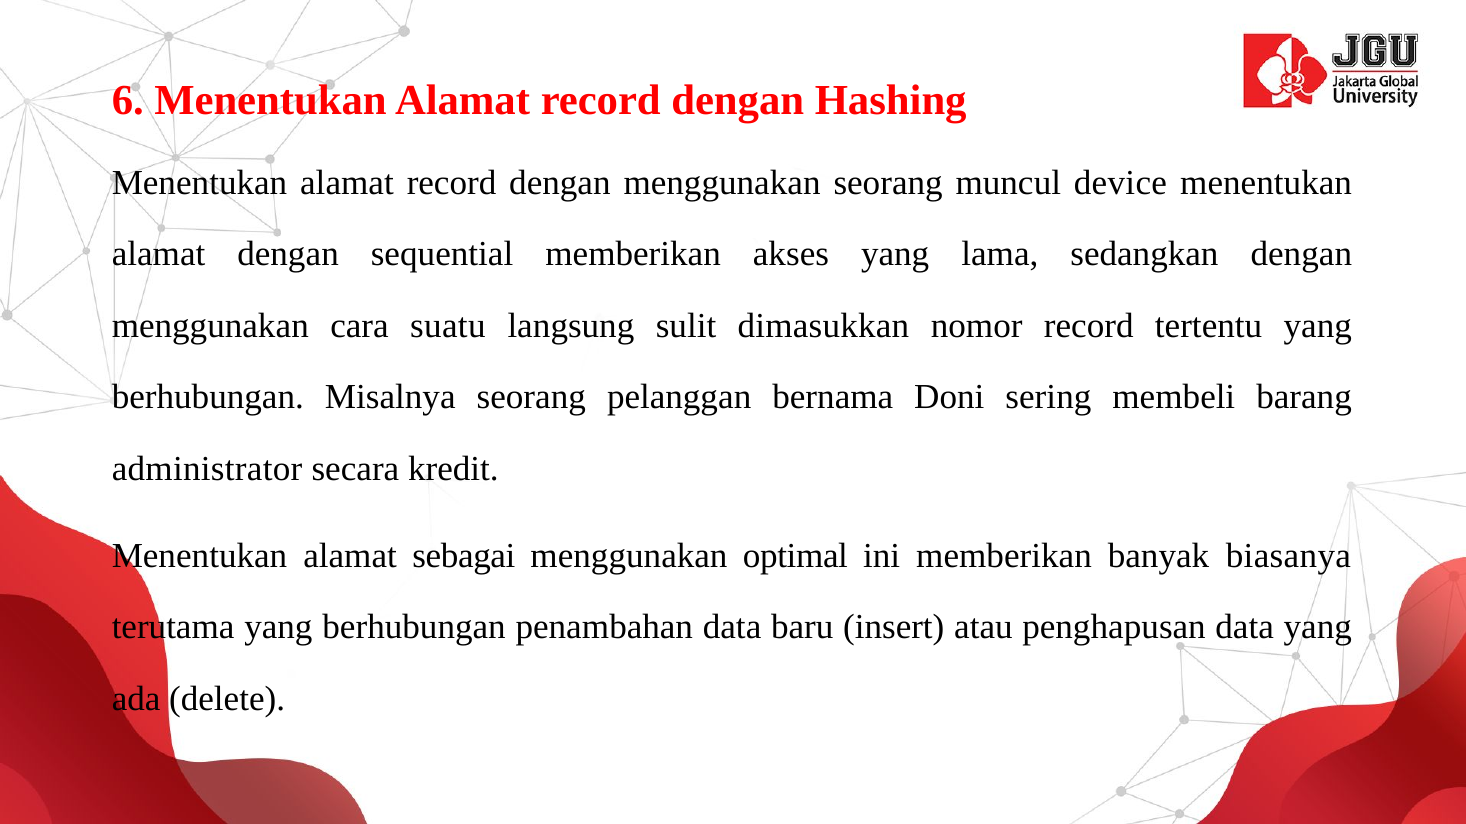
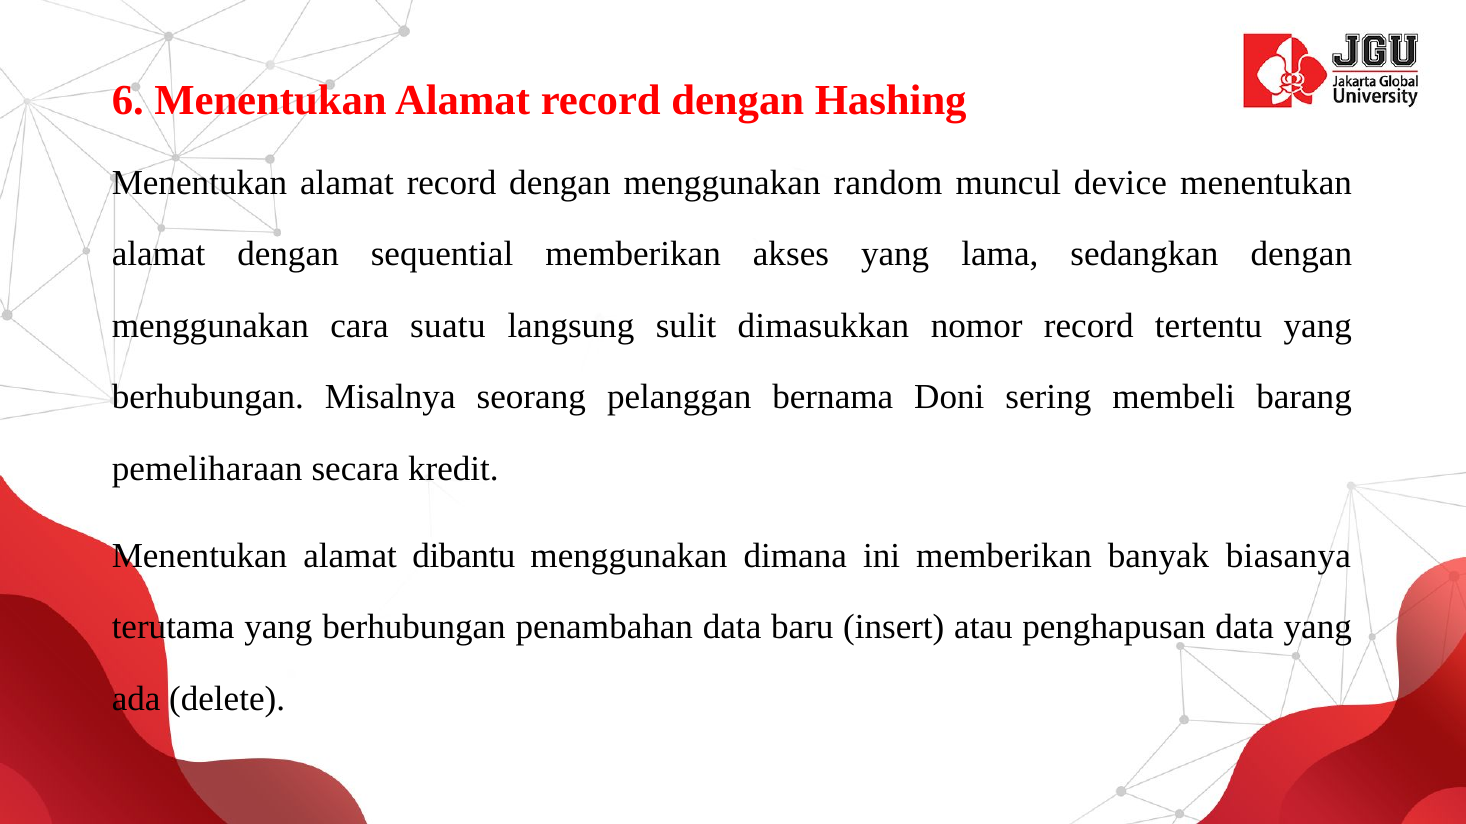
menggunakan seorang: seorang -> random (888, 183)
administrator: administrator -> pemeliharaan (207, 469)
sebagai: sebagai -> dibantu (464, 556)
optimal: optimal -> dimana (795, 556)
